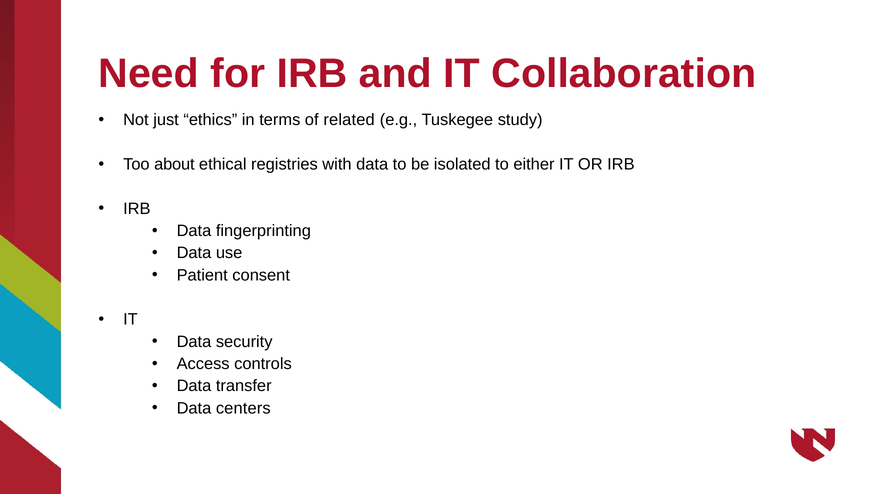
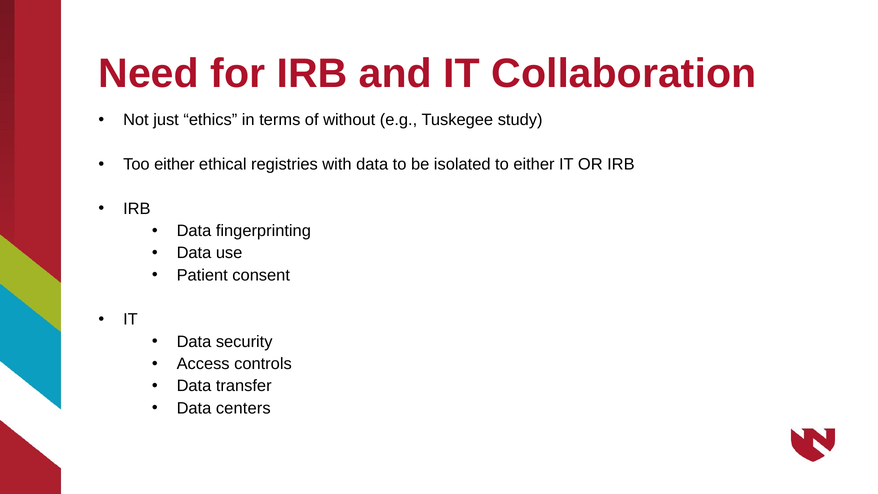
related: related -> without (349, 120)
Too about: about -> either (174, 164)
